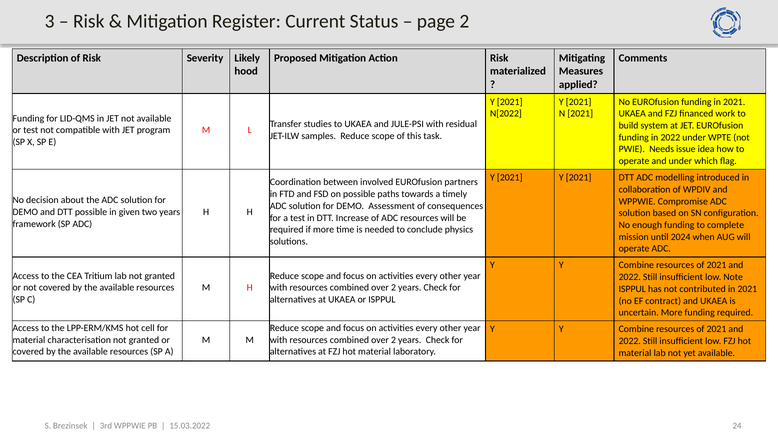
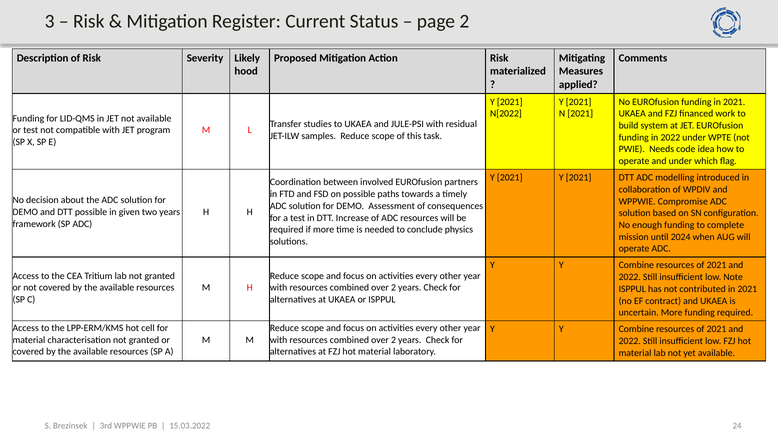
issue: issue -> code (686, 149)
